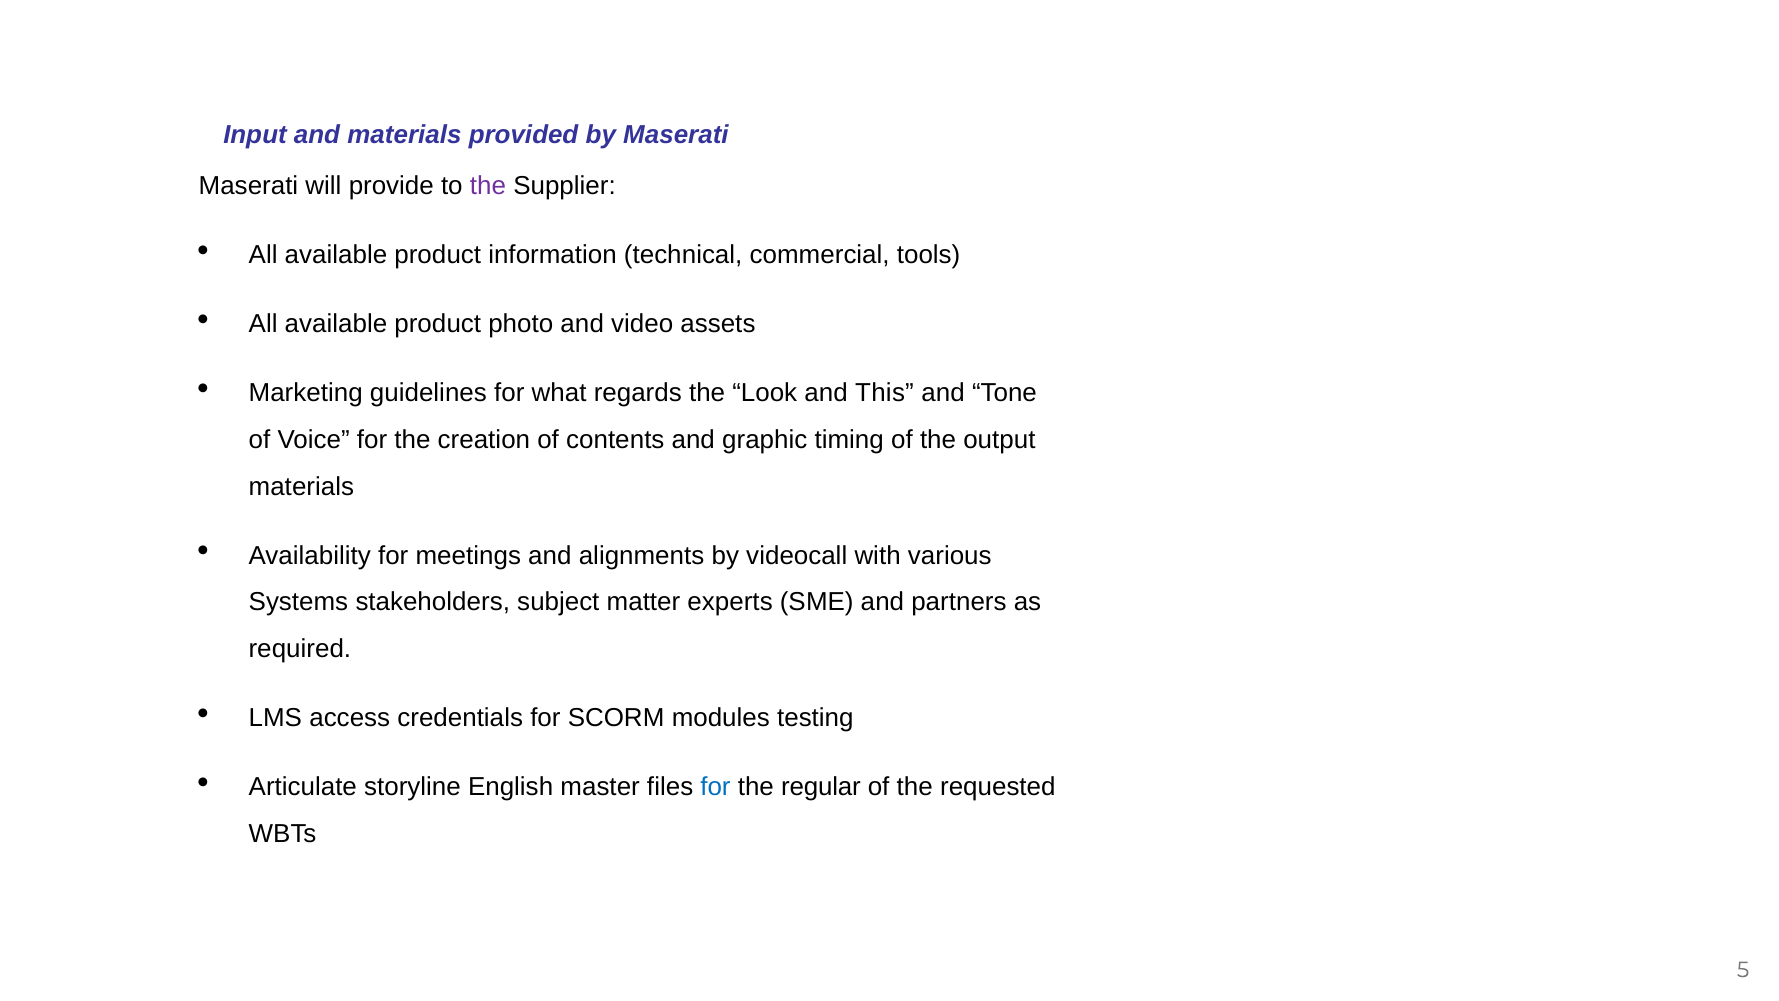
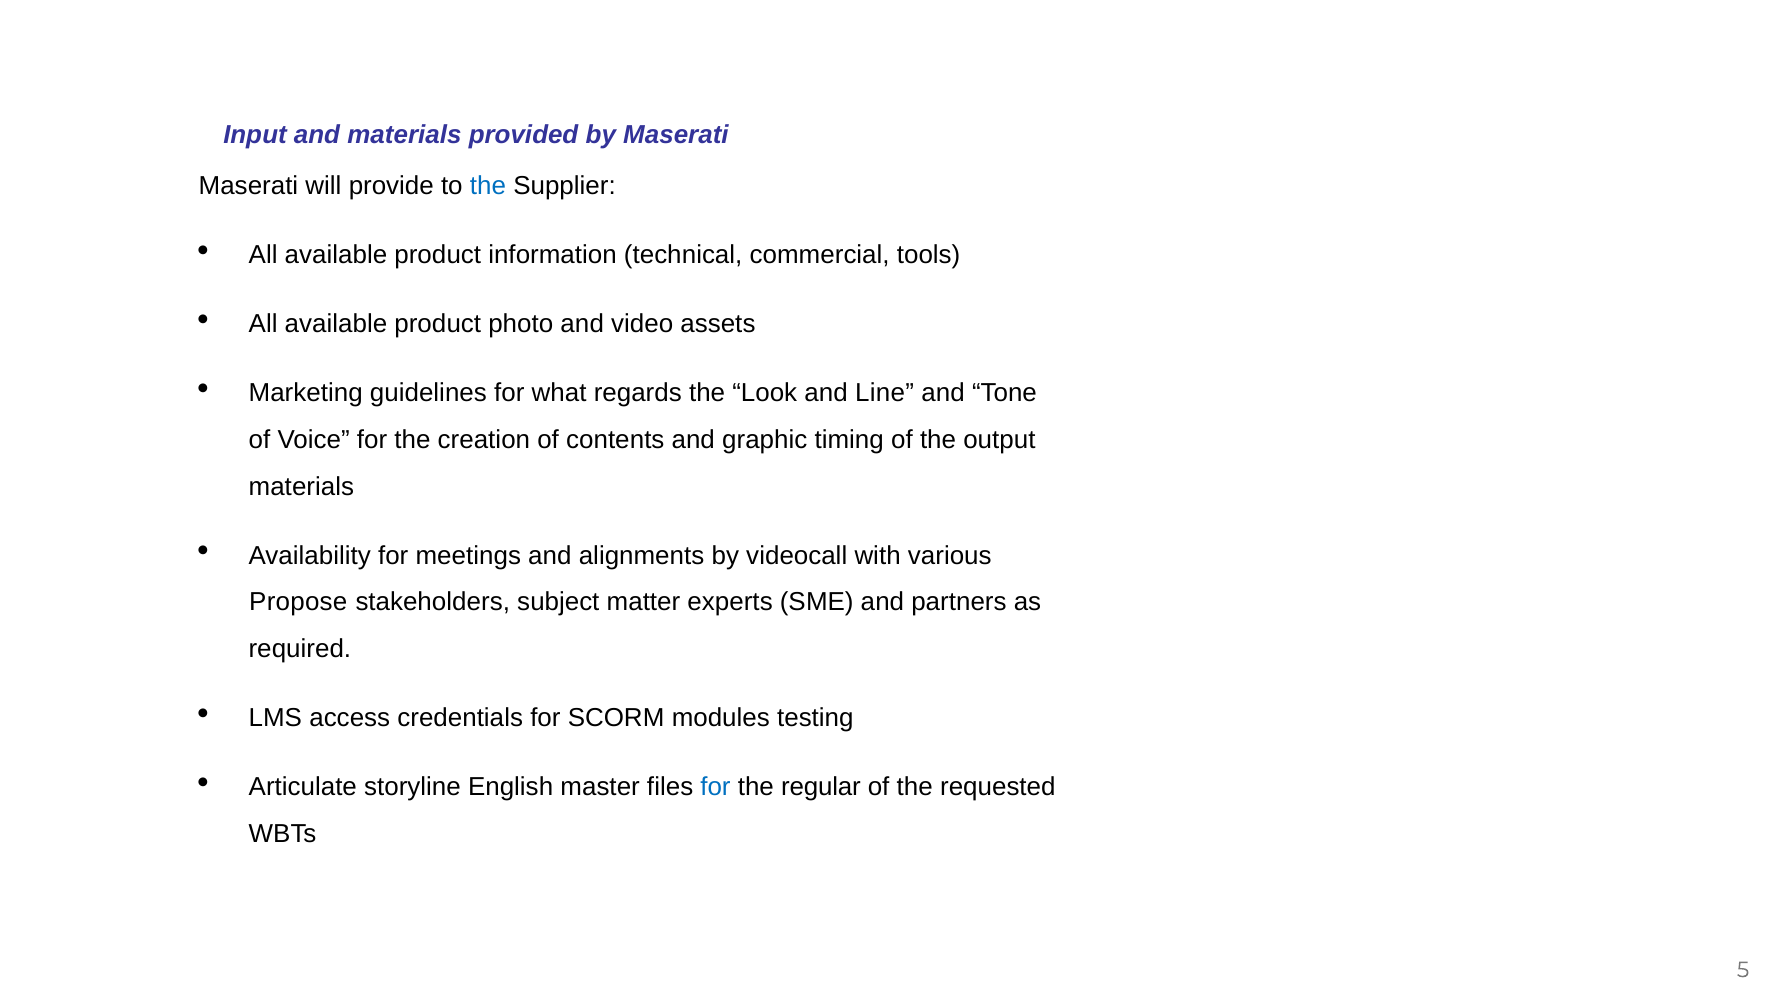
the colour: purple -> blue (488, 186)
This: This -> Line (885, 393)
Systems: Systems -> Propose (298, 602)
